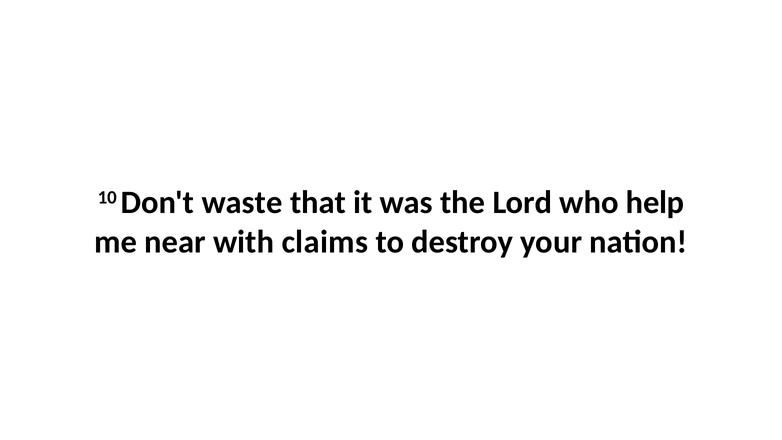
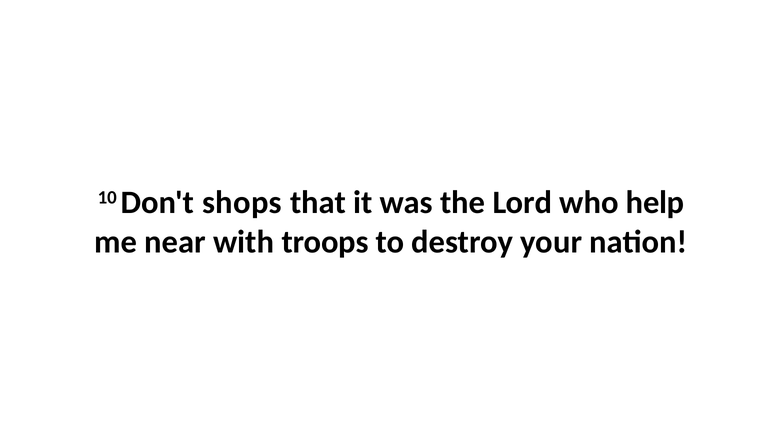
waste: waste -> shops (242, 203)
claims: claims -> troops (325, 242)
